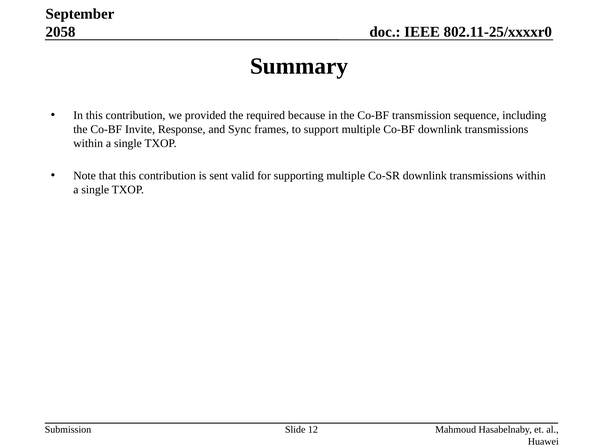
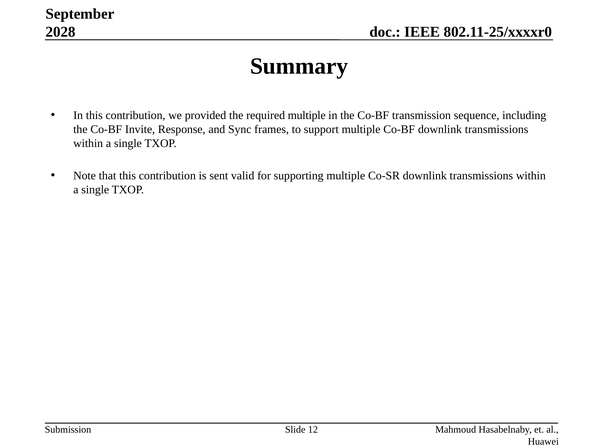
2058: 2058 -> 2028 (61, 32)
required because: because -> multiple (307, 115)
